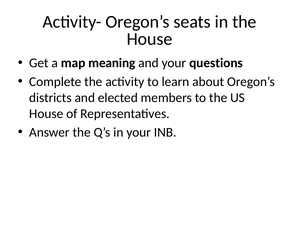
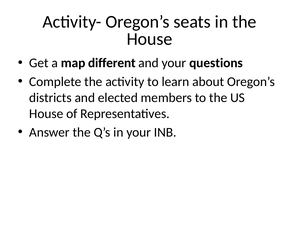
meaning: meaning -> different (112, 63)
